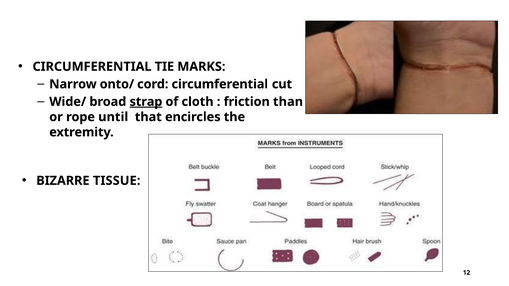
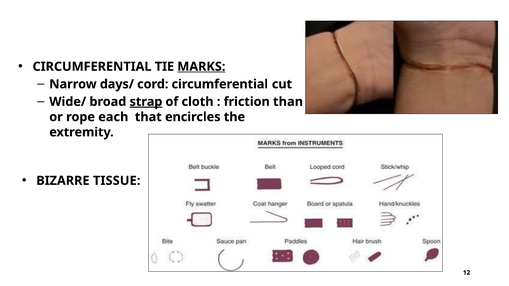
MARKS underline: none -> present (201, 67)
onto/: onto/ -> days/ (117, 84)
until: until -> each (113, 117)
